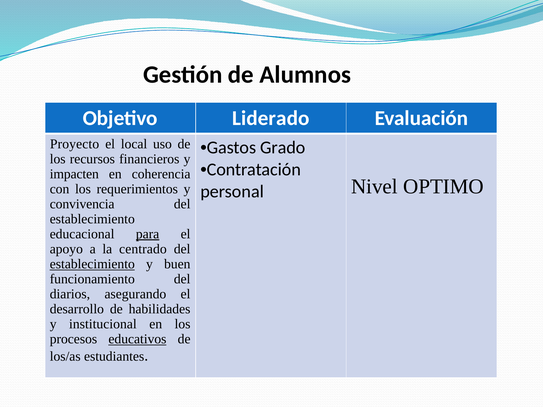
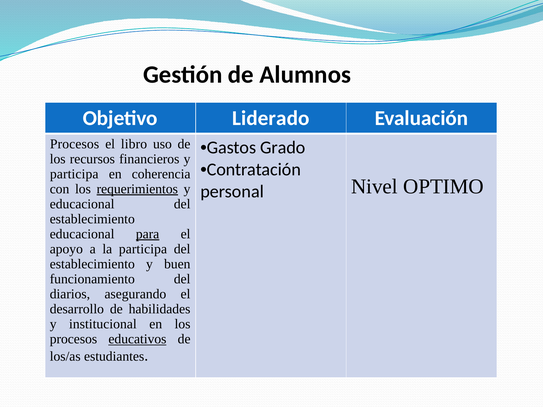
Proyecto: Proyecto -> Procesos (75, 144)
local: local -> libro (134, 144)
impacten: impacten -> participa (74, 174)
requerimientos underline: none -> present (137, 189)
convivencia: convivencia -> educacional (82, 204)
la centrado: centrado -> participa (143, 249)
establecimiento underline: present -> none (92, 264)
